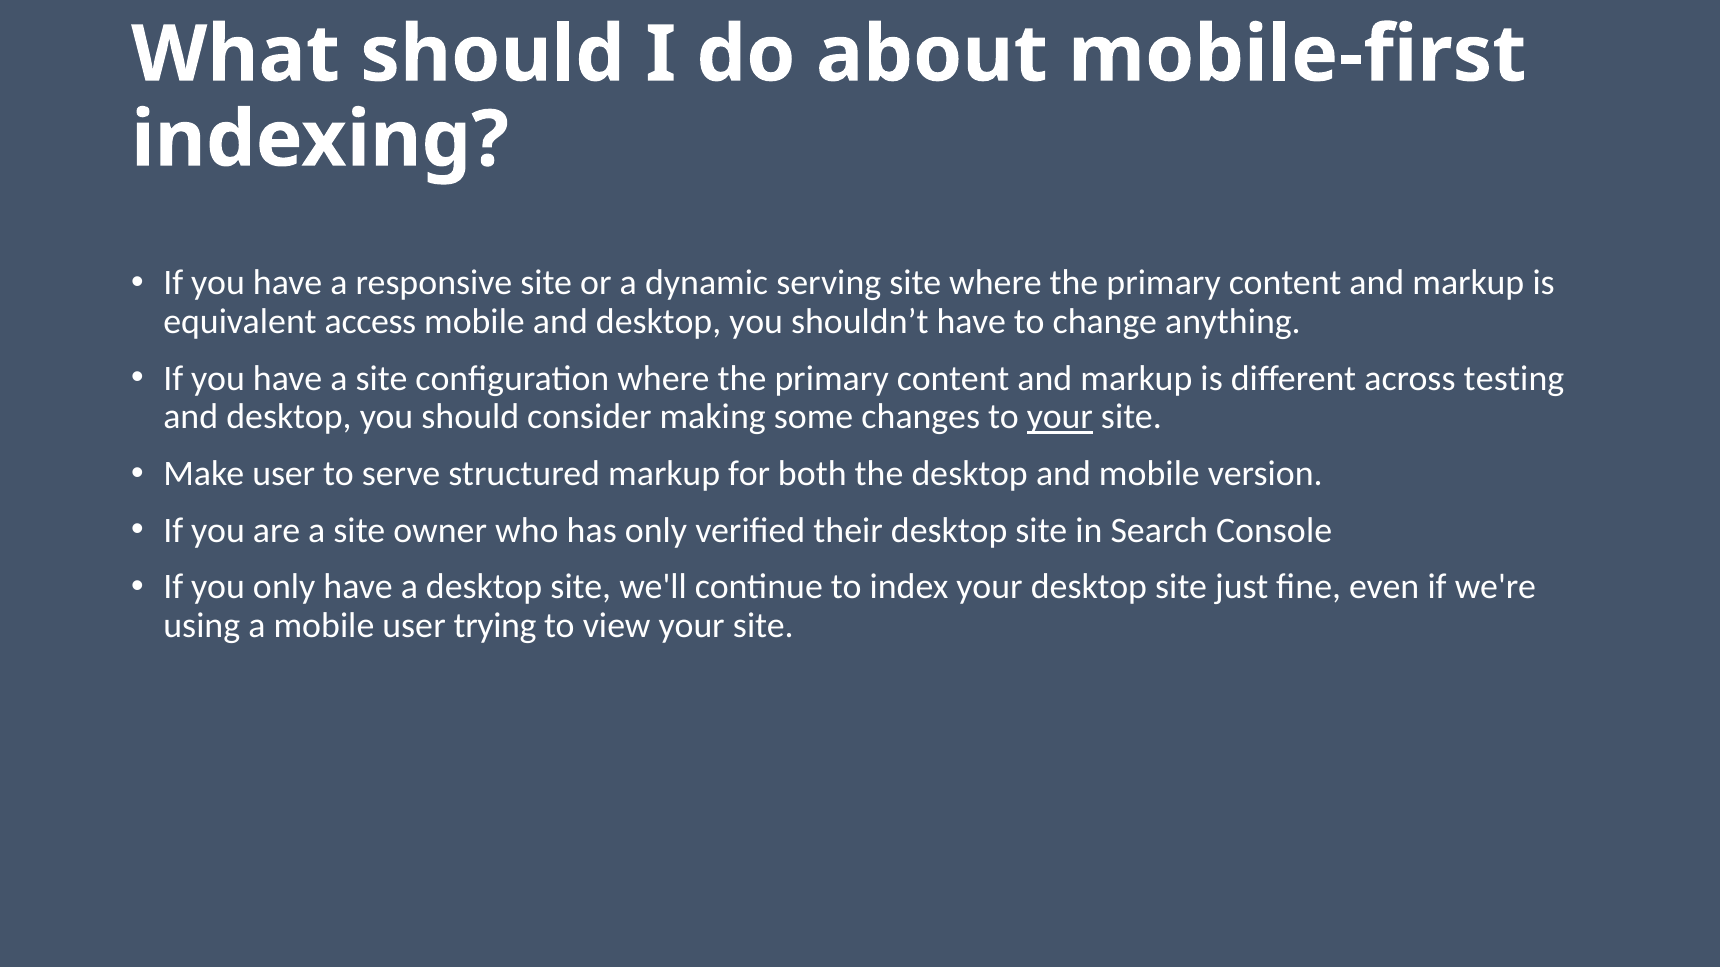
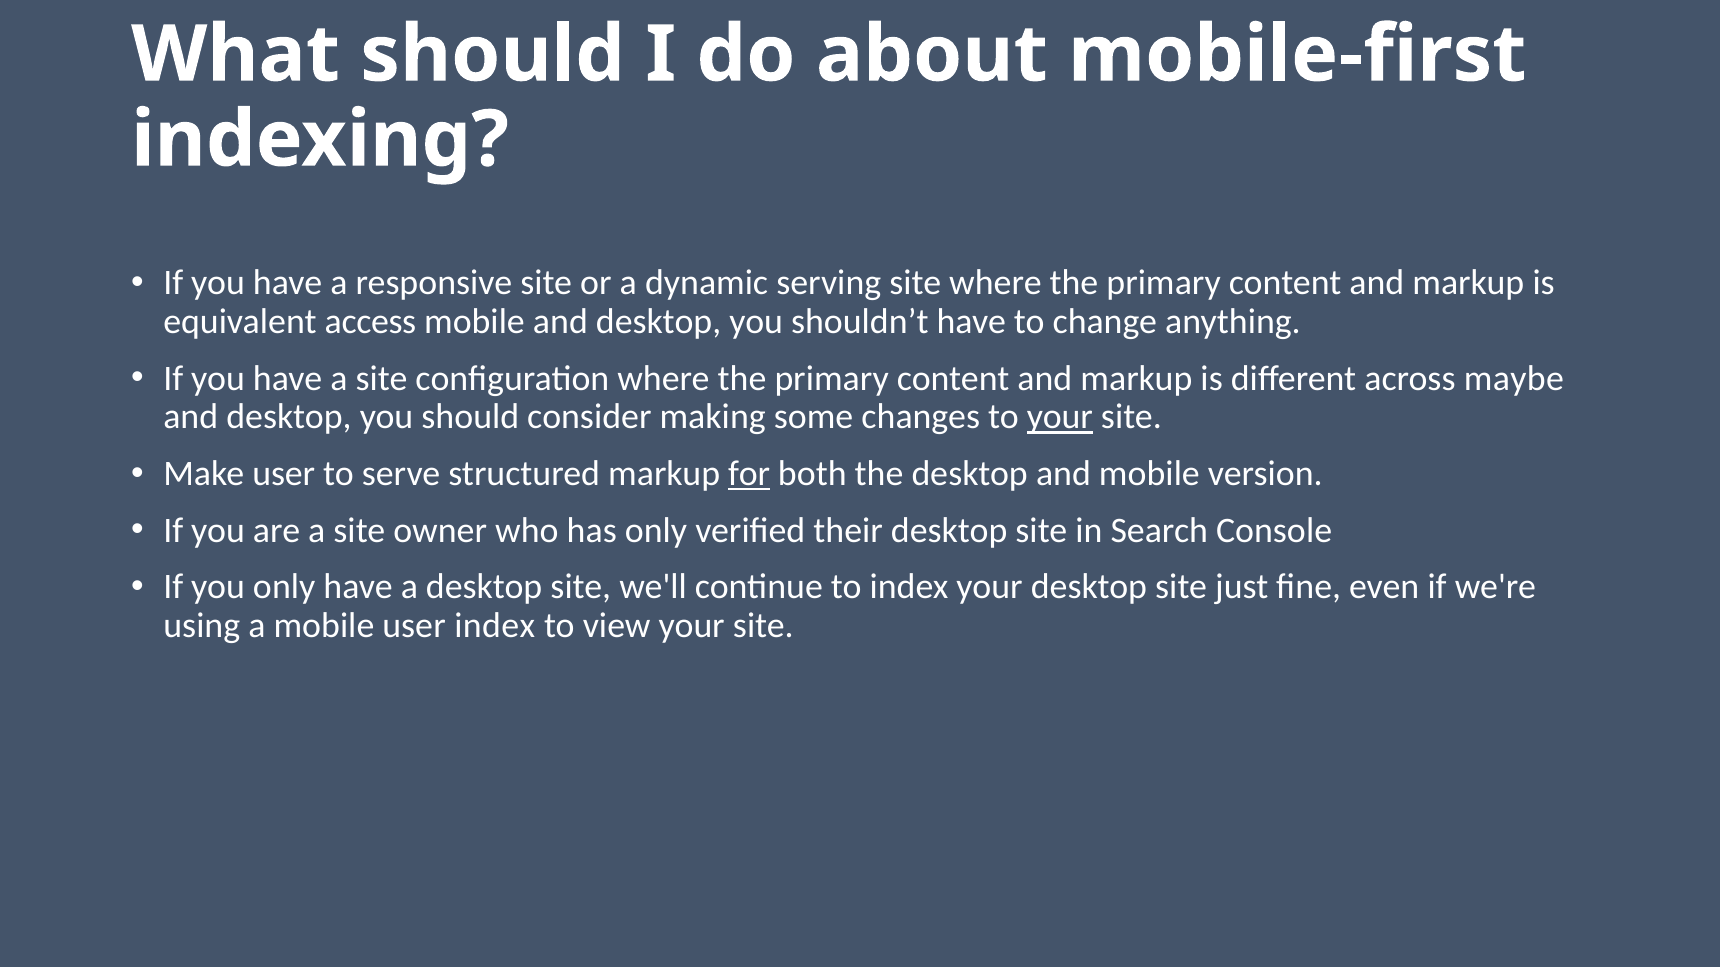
testing: testing -> maybe (1514, 379)
for underline: none -> present (749, 474)
user trying: trying -> index (495, 626)
